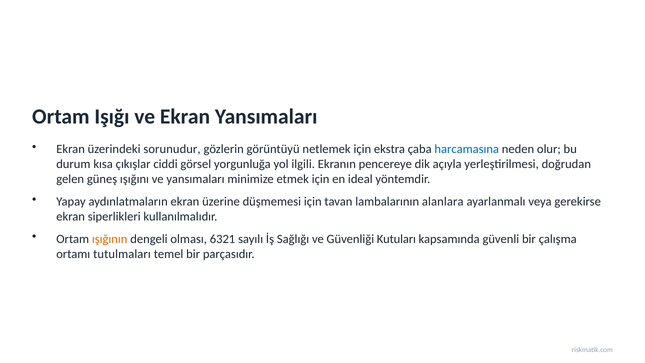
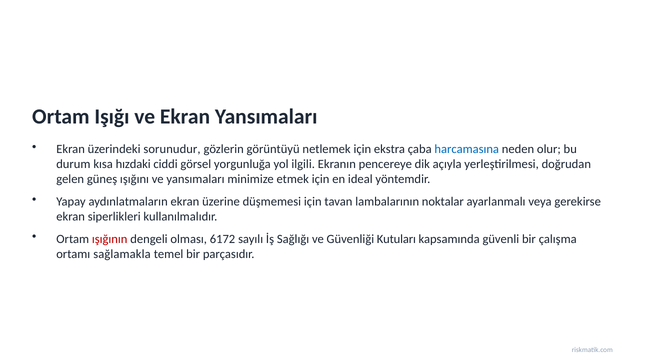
çıkışlar: çıkışlar -> hızdaki (133, 164)
alanlara: alanlara -> noktalar (443, 201)
ışığının colour: orange -> red (110, 239)
6321: 6321 -> 6172 (222, 239)
tutulmaları: tutulmaları -> sağlamakla (122, 254)
